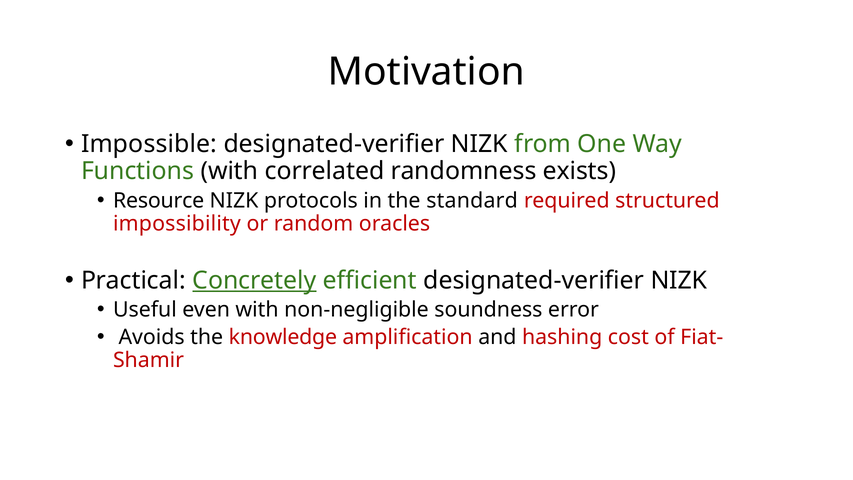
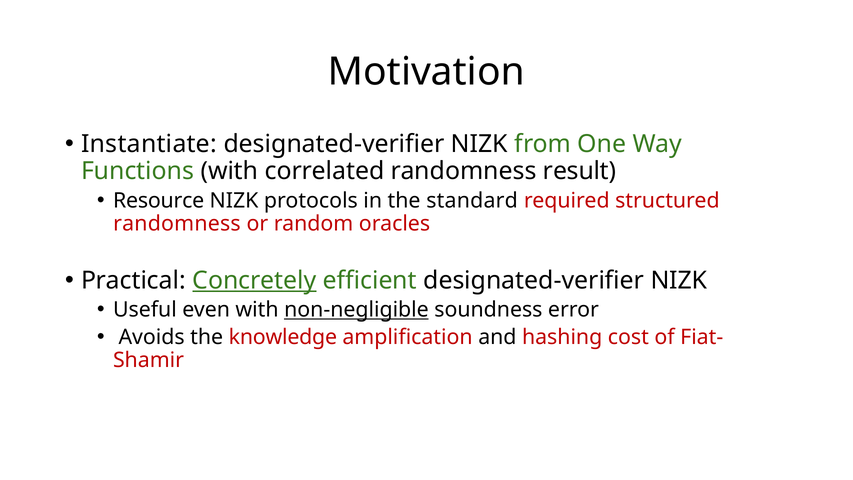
Impossible: Impossible -> Instantiate (149, 144)
exists: exists -> result (580, 171)
impossibility: impossibility -> randomness (177, 223)
non-negligible underline: none -> present (356, 310)
